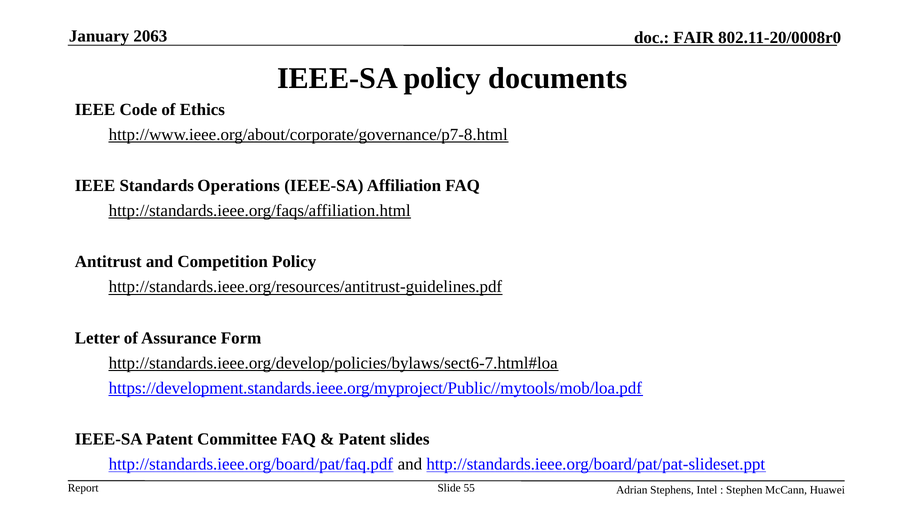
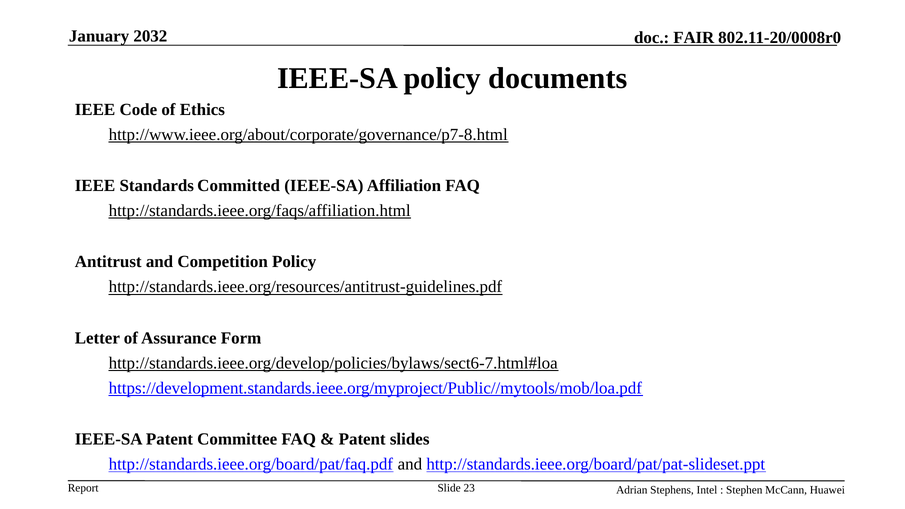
2063: 2063 -> 2032 (150, 36)
Operations: Operations -> Committed (239, 186)
55: 55 -> 23 (469, 488)
